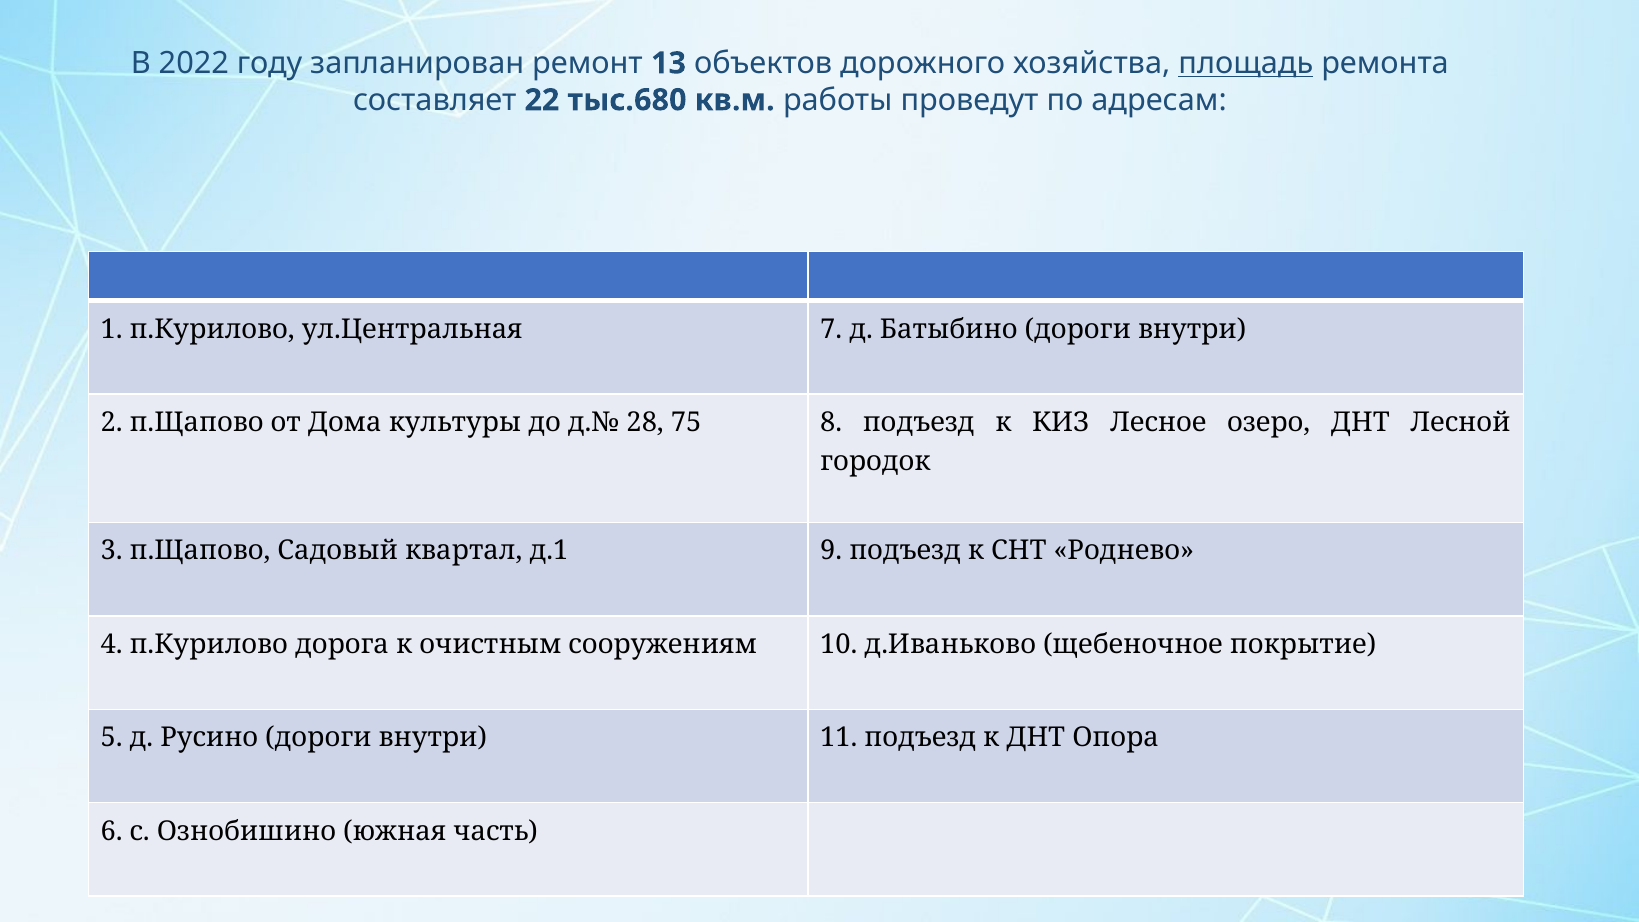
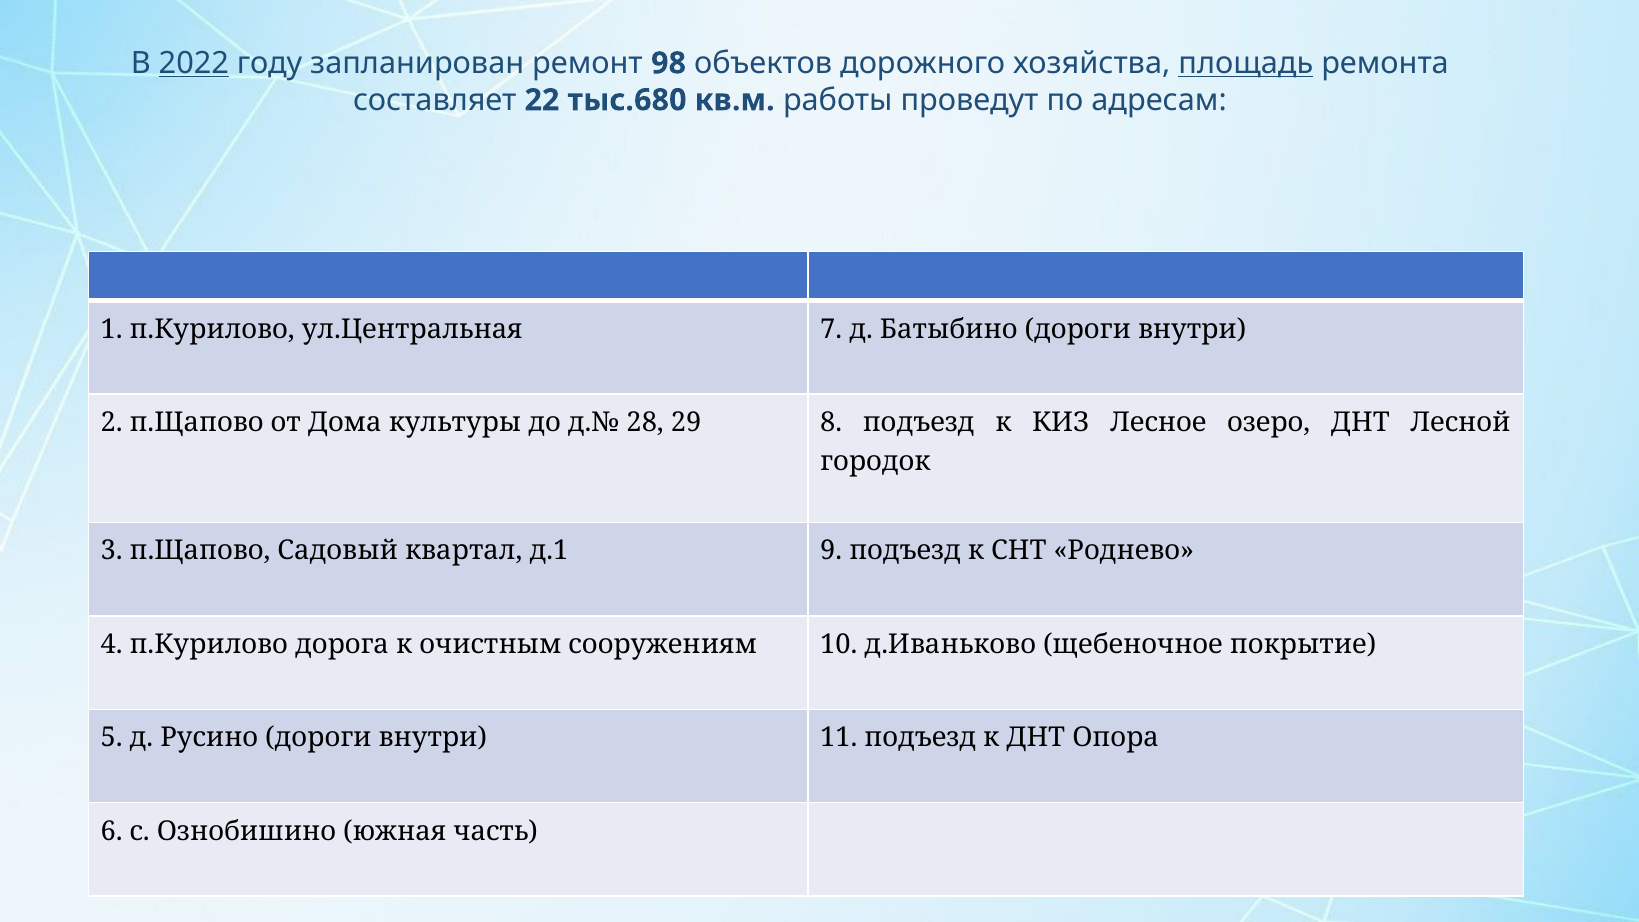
2022 underline: none -> present (194, 63)
13: 13 -> 98 (669, 63)
75: 75 -> 29 (686, 423)
